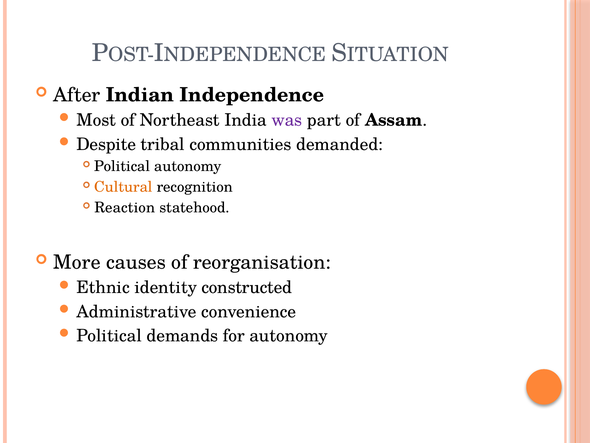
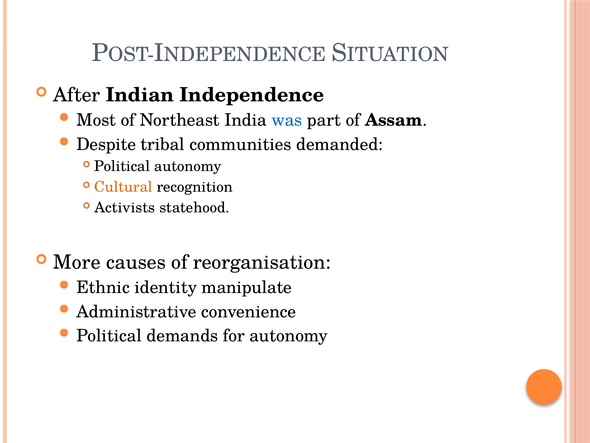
was colour: purple -> blue (287, 120)
Reaction: Reaction -> Activists (125, 207)
constructed: constructed -> manipulate (247, 287)
